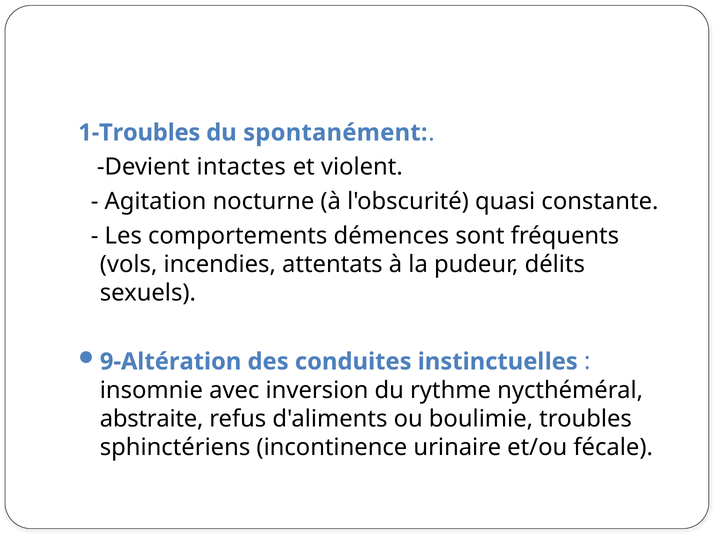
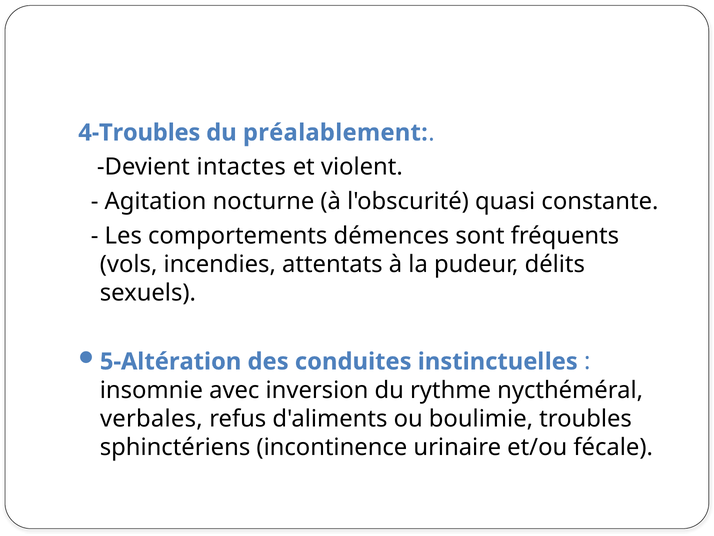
1-Troubles: 1-Troubles -> 4-Troubles (139, 133)
spontanément: spontanément -> préalablement (335, 133)
9-Altération: 9-Altération -> 5-Altération (171, 361)
abstraite: abstraite -> verbales (151, 418)
